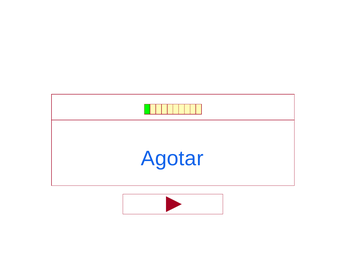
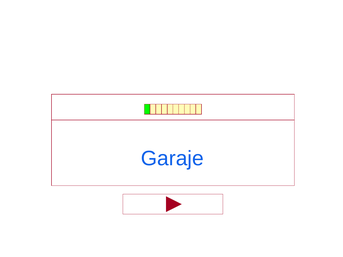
Agotar: Agotar -> Garaje (172, 159)
